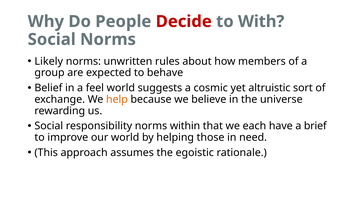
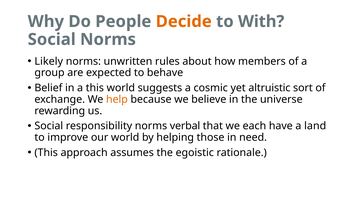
Decide colour: red -> orange (184, 22)
a feel: feel -> this (95, 88)
within: within -> verbal (185, 126)
brief: brief -> land (315, 126)
